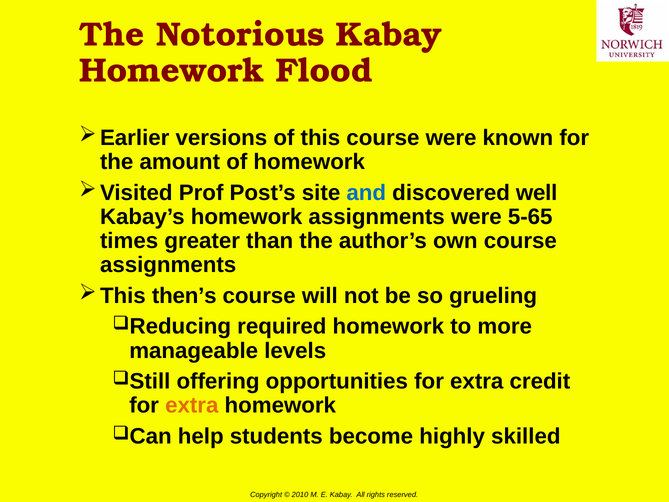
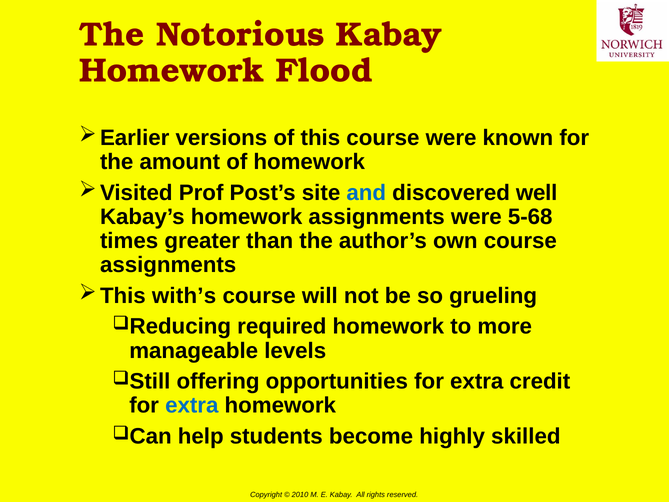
5-65: 5-65 -> 5-68 (530, 217)
then’s: then’s -> with’s (184, 296)
extra colour: orange -> blue (192, 405)
